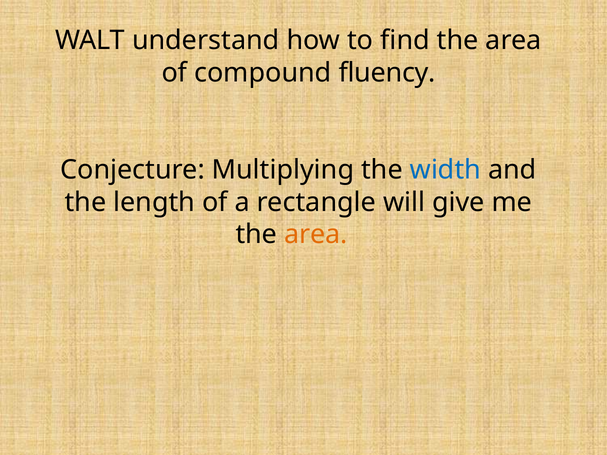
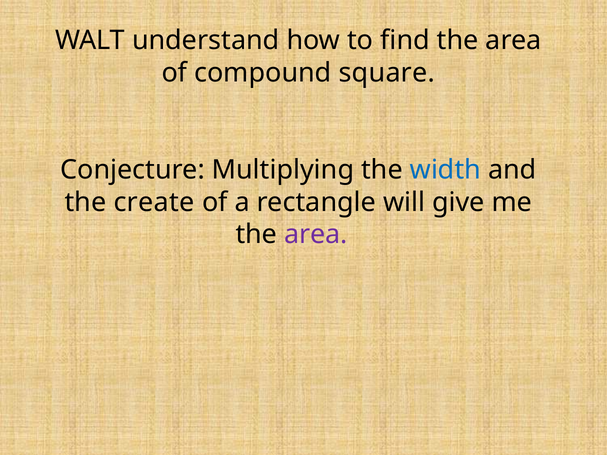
fluency: fluency -> square (387, 73)
length: length -> create (154, 202)
area colour: orange -> purple (316, 235)
